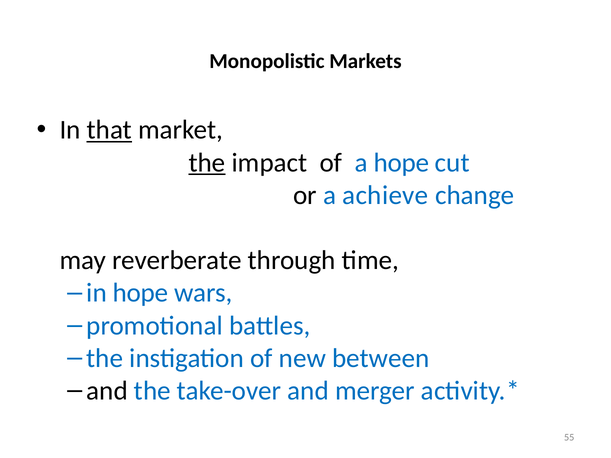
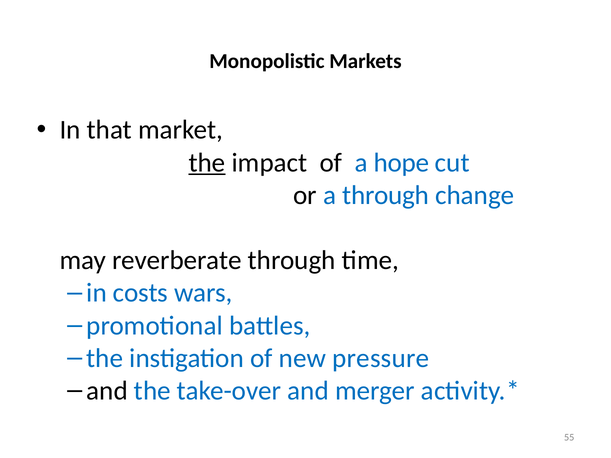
that underline: present -> none (109, 130)
a achieve: achieve -> through (386, 195)
in hope: hope -> costs (140, 293)
between: between -> pressure (381, 358)
